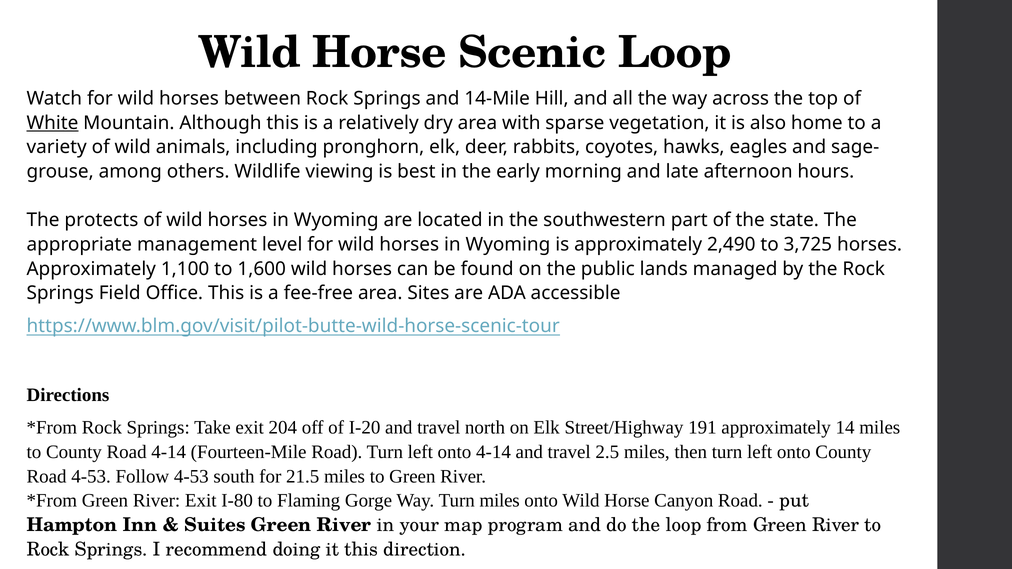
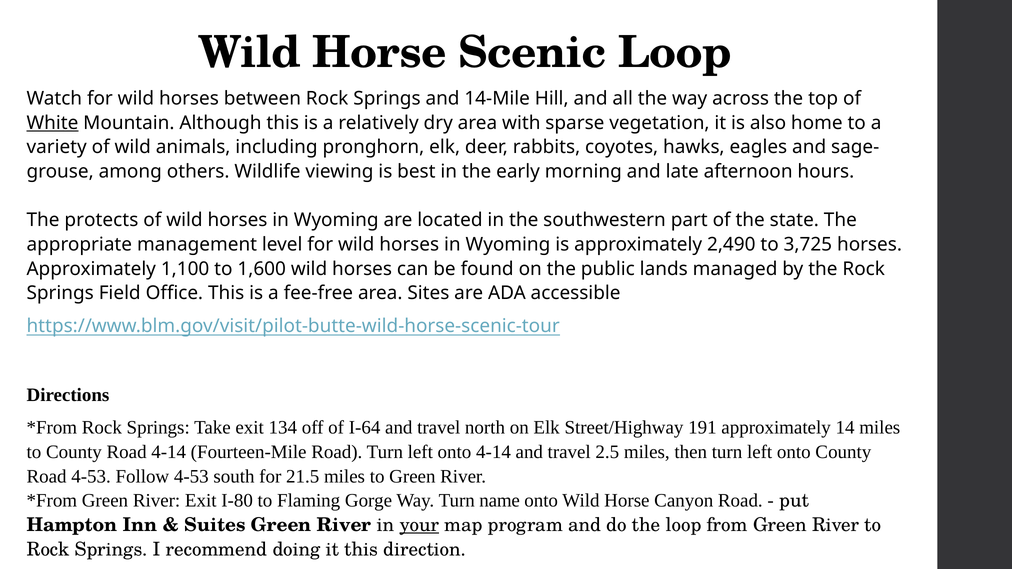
204: 204 -> 134 (283, 428)
I-20: I-20 -> I-64 (365, 428)
Turn miles: miles -> name (500, 501)
your underline: none -> present (419, 525)
